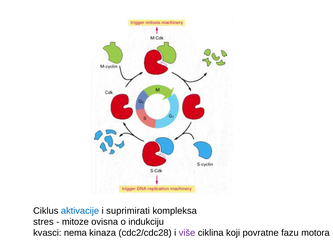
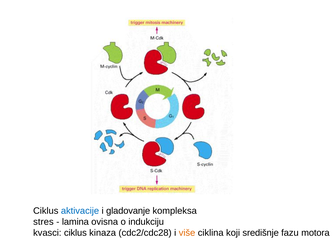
suprimirati: suprimirati -> gladovanje (128, 211)
mitoze: mitoze -> lamina (75, 223)
kvasci nema: nema -> ciklus (75, 234)
više colour: purple -> orange (187, 234)
povratne: povratne -> središnje (261, 234)
